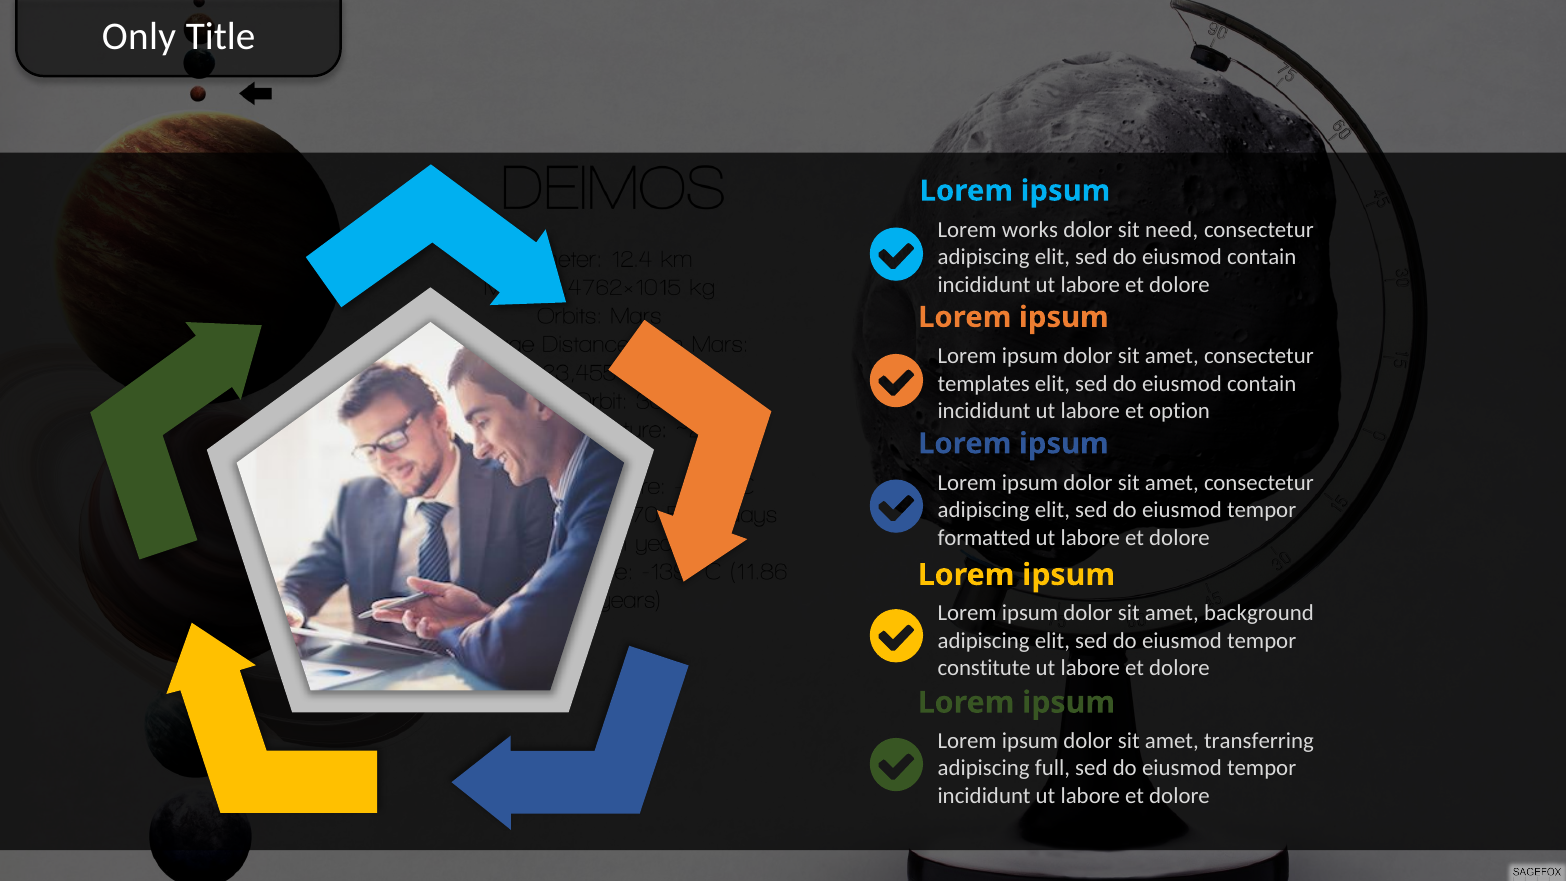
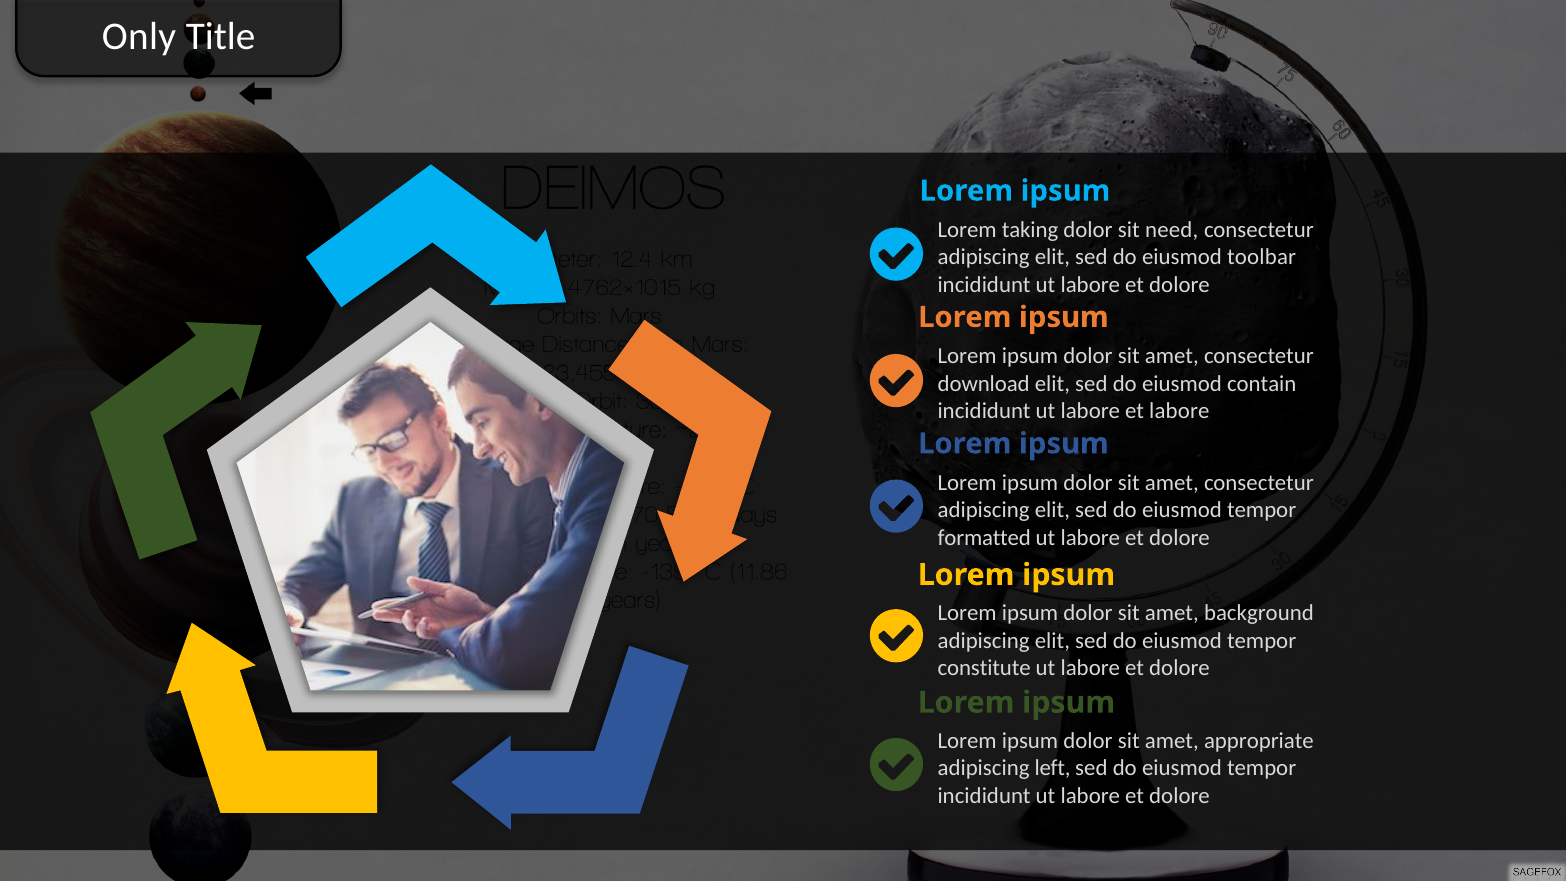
works: works -> taking (1030, 230)
contain: contain -> toolbar (1262, 257)
templates: templates -> download (984, 384)
et option: option -> labore (1179, 411)
transferring: transferring -> appropriate (1259, 741)
full: full -> left (1052, 768)
